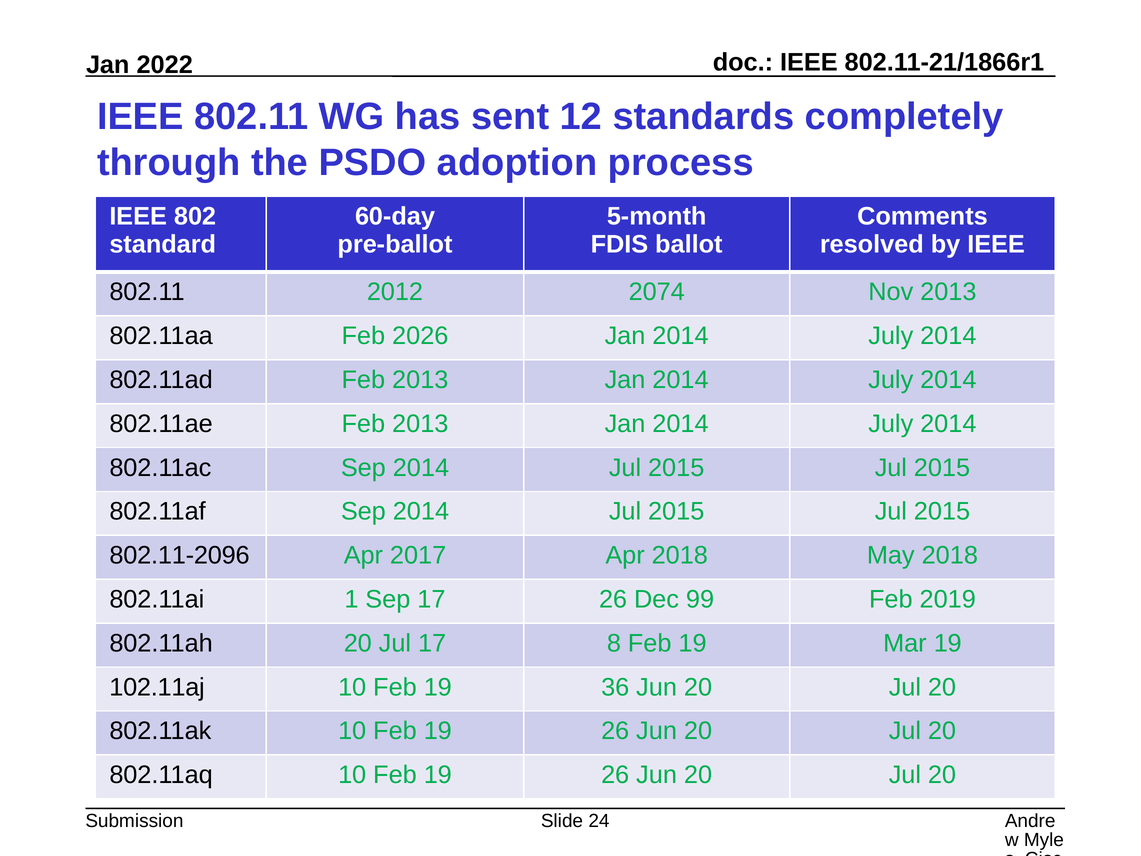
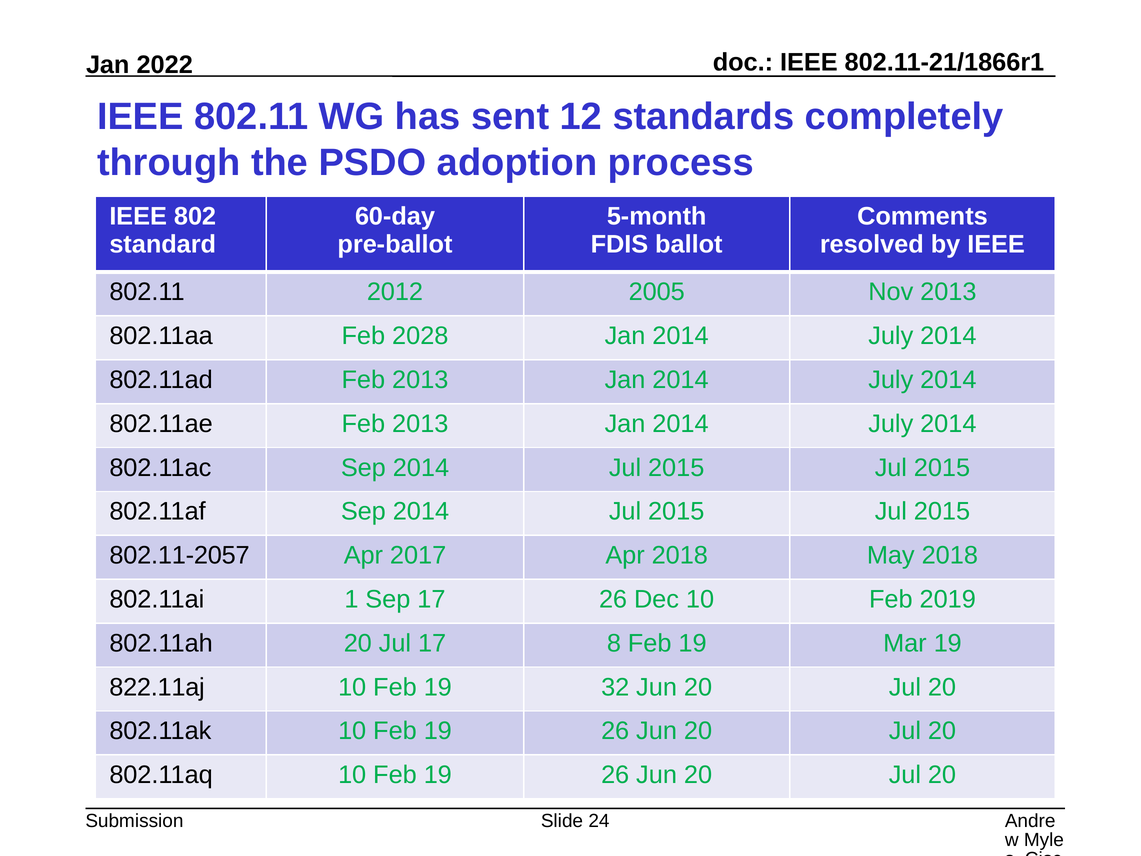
2074: 2074 -> 2005 (657, 292)
2026: 2026 -> 2028 (420, 336)
802.11-2096: 802.11-2096 -> 802.11-2057 (180, 555)
Dec 99: 99 -> 10 (700, 599)
102.11aj: 102.11aj -> 822.11aj (157, 687)
36: 36 -> 32 (615, 687)
